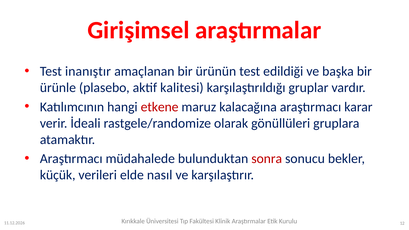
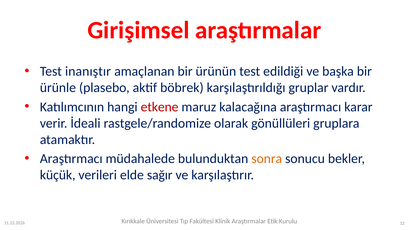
kalitesi: kalitesi -> böbrek (182, 88)
sonra colour: red -> orange (267, 159)
nasıl: nasıl -> sağır (160, 175)
